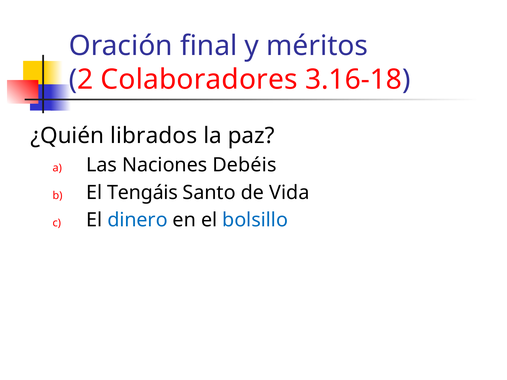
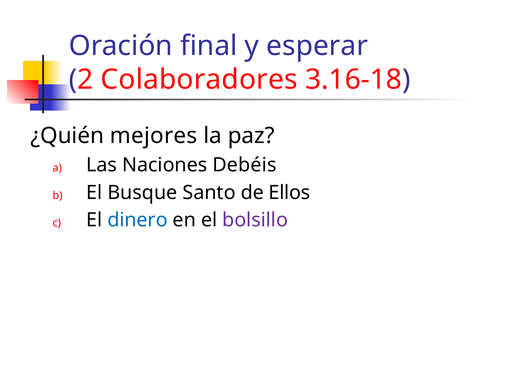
méritos: méritos -> esperar (317, 46)
librados: librados -> mejores (154, 136)
Tengáis: Tengáis -> Busque (142, 193)
Vida: Vida -> Ellos (290, 193)
bolsillo colour: blue -> purple (255, 220)
